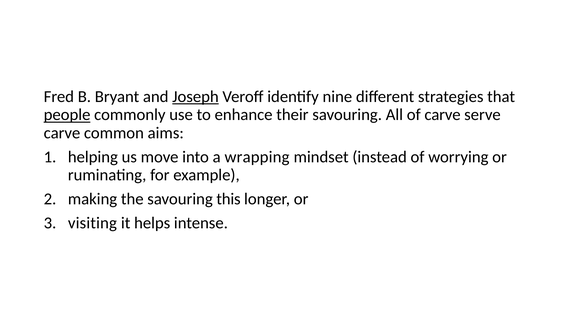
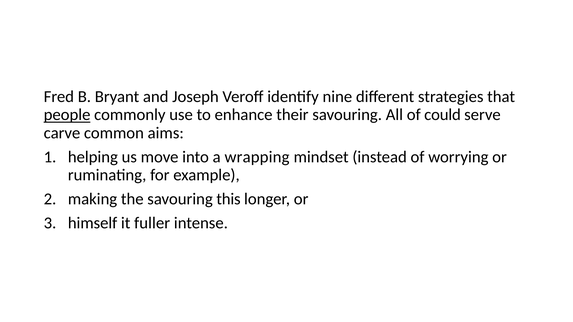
Joseph underline: present -> none (195, 97)
of carve: carve -> could (443, 115)
visiting: visiting -> himself (93, 223)
helps: helps -> fuller (152, 223)
